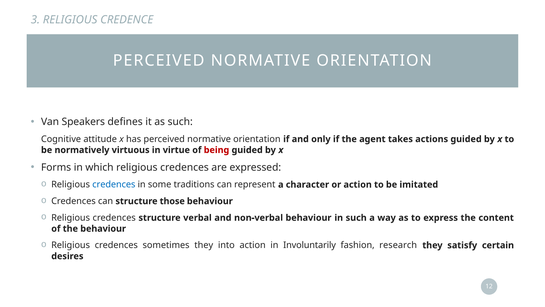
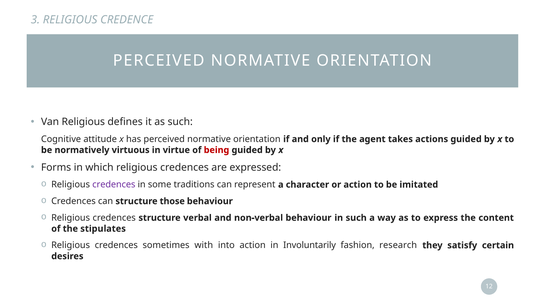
Van Speakers: Speakers -> Religious (83, 122)
credences colour: blue -> purple (114, 184)
the behaviour: behaviour -> stipulates (103, 228)
sometimes they: they -> with (204, 245)
